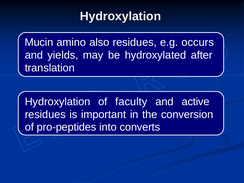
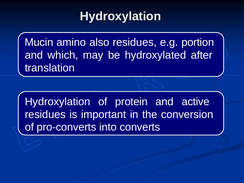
occurs: occurs -> portion (198, 42)
yields: yields -> which (63, 55)
faculty: faculty -> protein (131, 102)
pro-peptides: pro-peptides -> pro-converts (67, 127)
